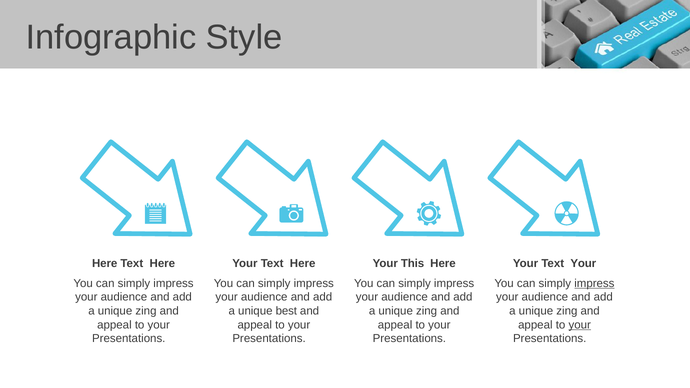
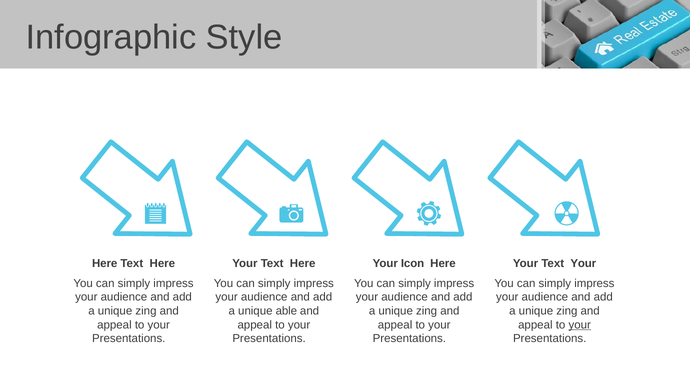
This: This -> Icon (413, 264)
impress underline: present -> none (594, 283)
best: best -> able (286, 311)
